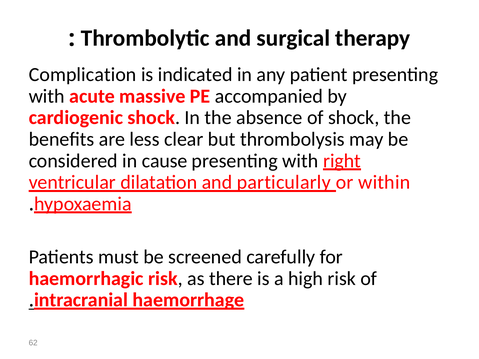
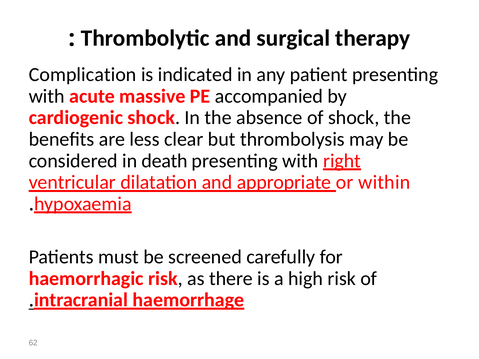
cause: cause -> death (165, 161)
particularly: particularly -> appropriate (284, 182)
